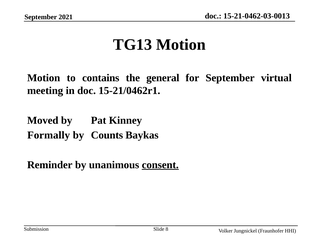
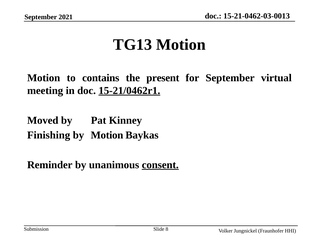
general: general -> present (163, 78)
15-21/0462r1 underline: none -> present (129, 91)
Formally: Formally -> Finishing (49, 135)
by Counts: Counts -> Motion (107, 135)
